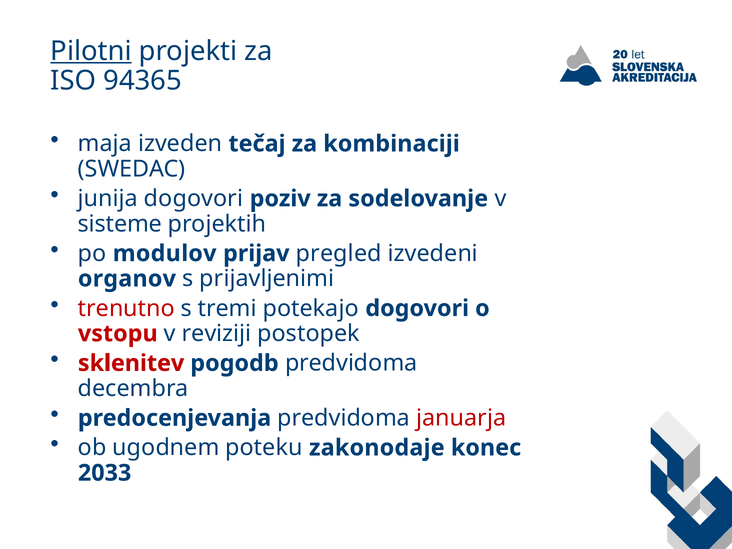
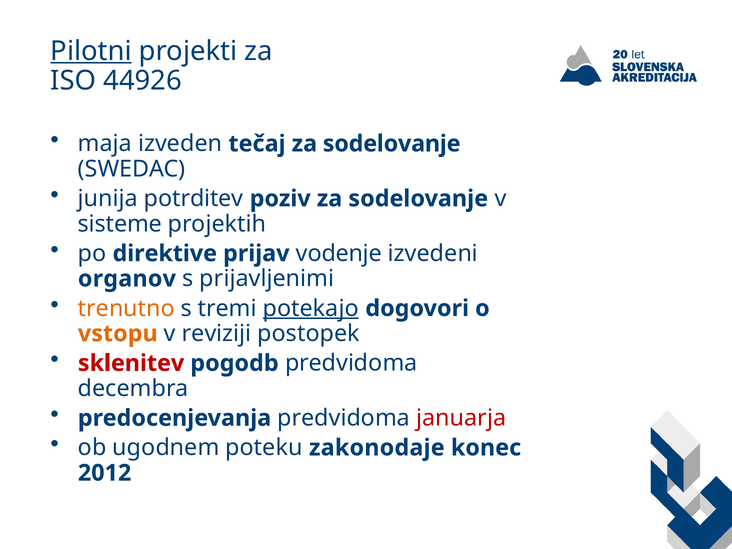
94365: 94365 -> 44926 (143, 81)
tečaj za kombinaciji: kombinaciji -> sodelovanje (392, 144)
junija dogovori: dogovori -> potrditev (194, 199)
modulov: modulov -> direktive (165, 253)
pregled: pregled -> vodenje (339, 253)
trenutno colour: red -> orange (126, 308)
potekajo underline: none -> present (311, 308)
vstopu colour: red -> orange (118, 334)
2033: 2033 -> 2012 (105, 473)
